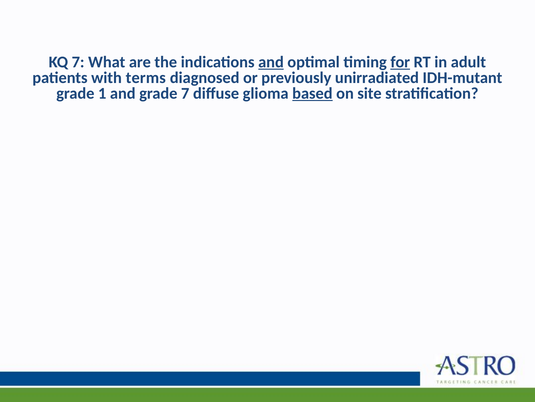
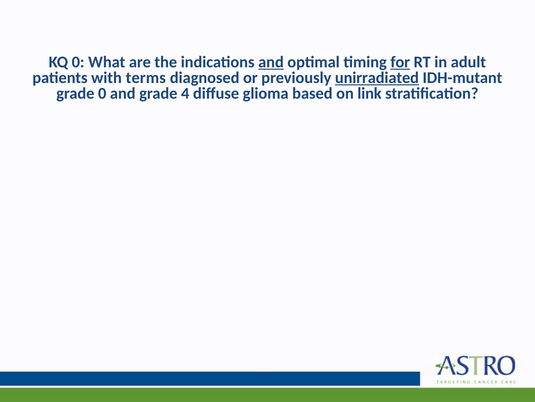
KQ 7: 7 -> 0 (78, 62)
unirradiated underline: none -> present (377, 78)
grade 1: 1 -> 0 (102, 93)
grade 7: 7 -> 4 (185, 93)
based underline: present -> none (312, 93)
site: site -> link (370, 93)
